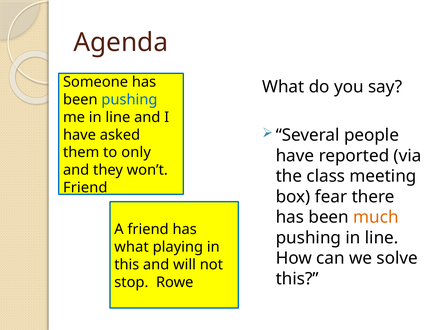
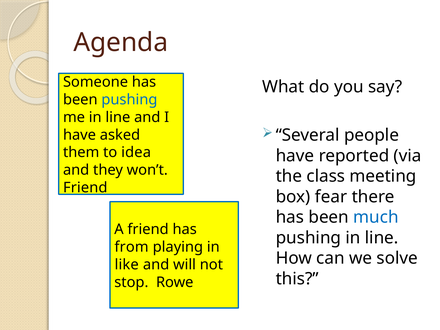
only: only -> idea (136, 152)
much colour: orange -> blue (376, 217)
what: what -> from (132, 247)
this: this -> like (127, 265)
